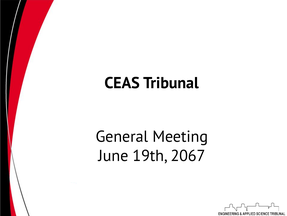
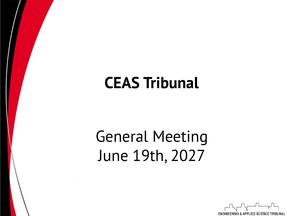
2067: 2067 -> 2027 (188, 155)
